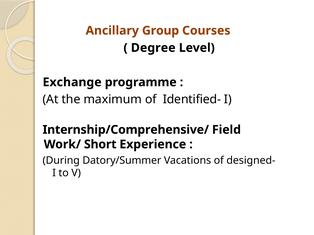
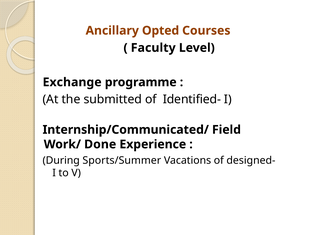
Group: Group -> Opted (161, 31)
Degree: Degree -> Faculty (153, 48)
maximum: maximum -> submitted (113, 100)
Internship/Comprehensive/: Internship/Comprehensive/ -> Internship/Communicated/ (126, 130)
Short: Short -> Done (100, 145)
Datory/Summer: Datory/Summer -> Sports/Summer (122, 161)
